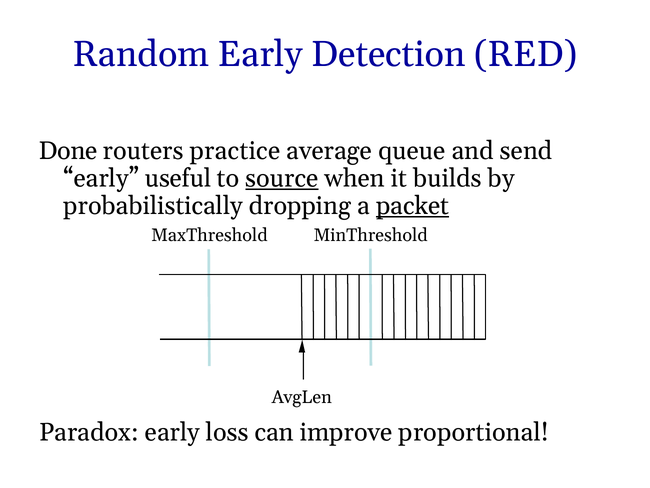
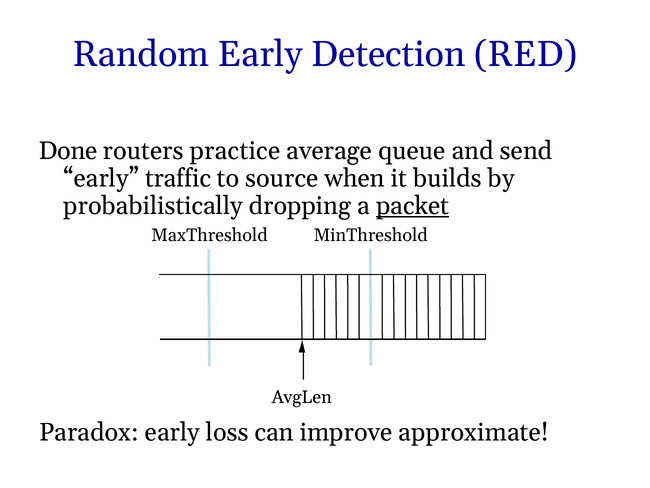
useful: useful -> traffic (178, 178)
source underline: present -> none (282, 178)
proportional: proportional -> approximate (474, 432)
